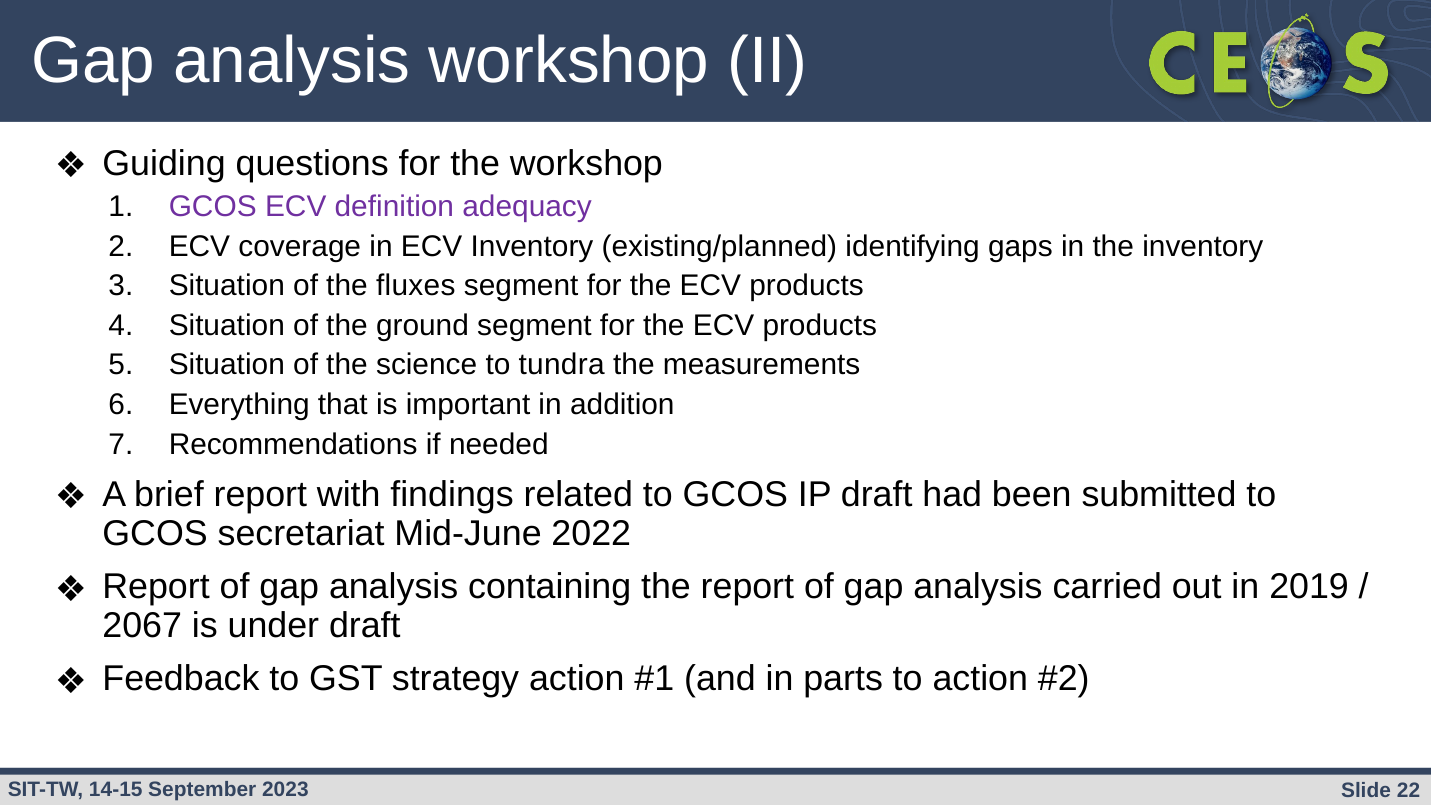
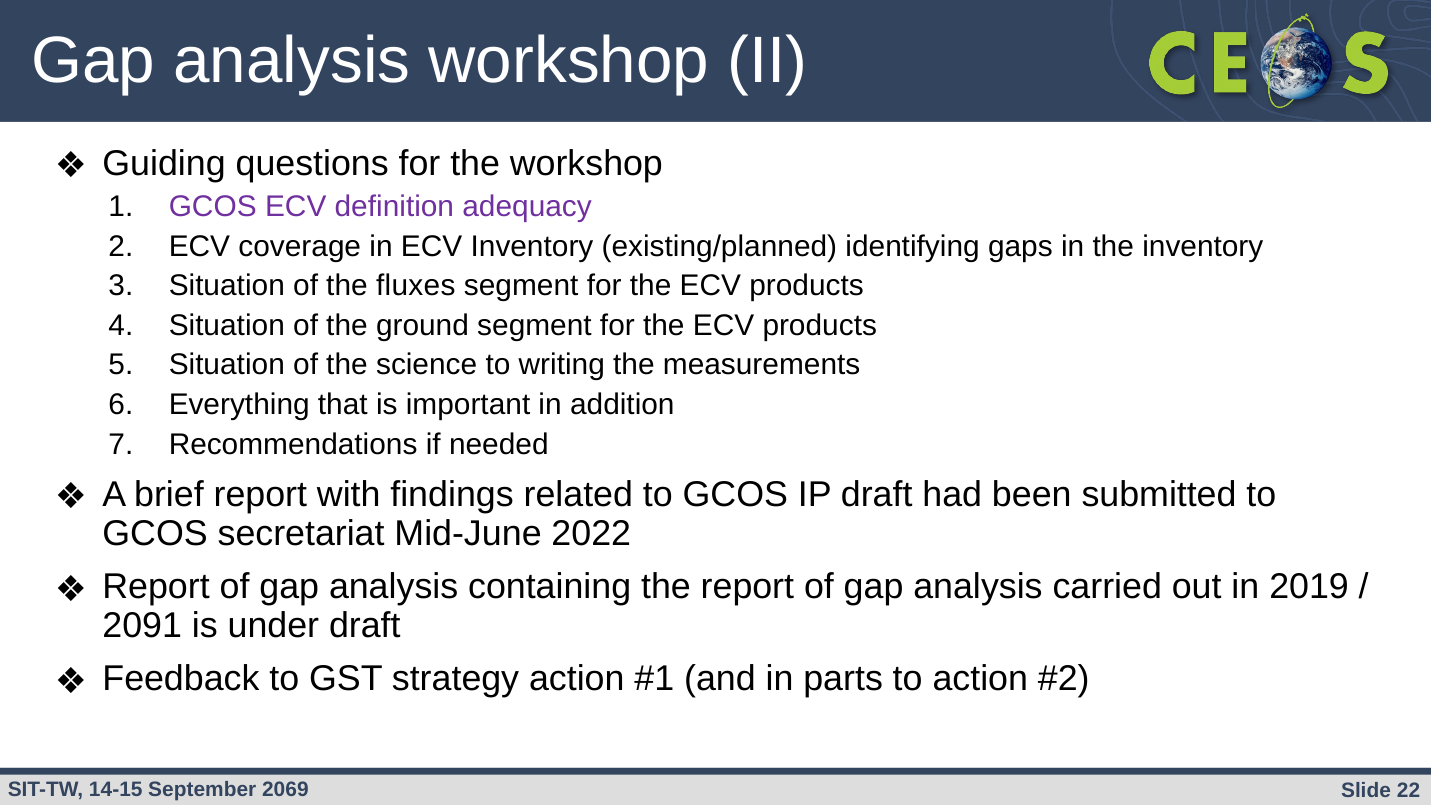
tundra: tundra -> writing (562, 365)
2067: 2067 -> 2091 (142, 625)
2023: 2023 -> 2069 (285, 790)
